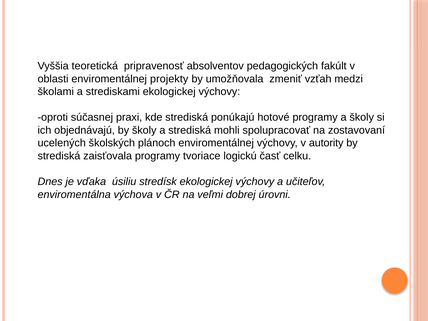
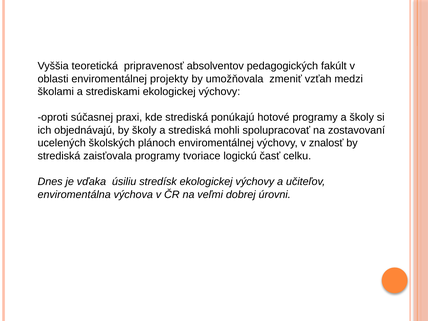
autority: autority -> znalosť (326, 143)
